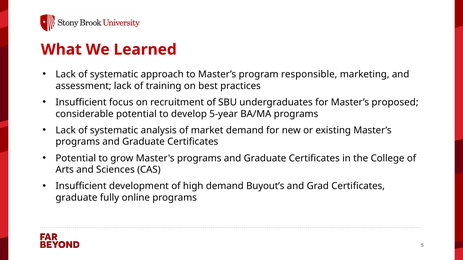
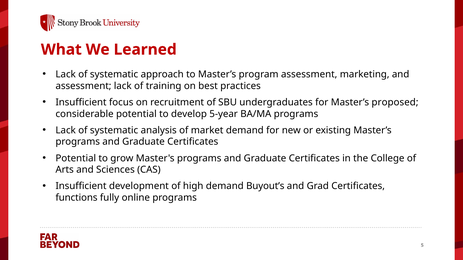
program responsible: responsible -> assessment (309, 74)
graduate: graduate -> functions (76, 198)
